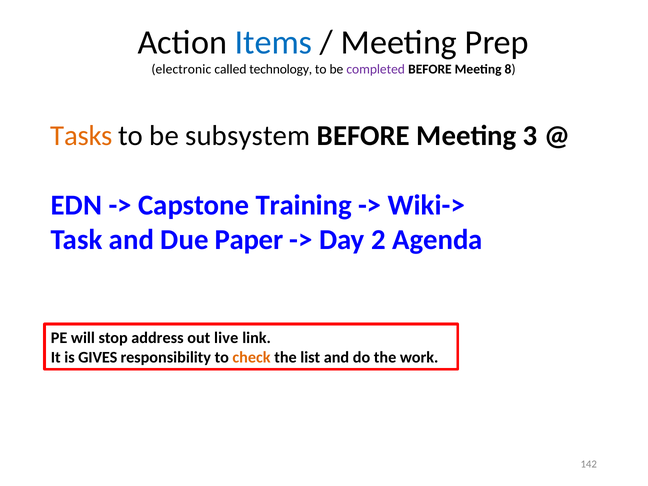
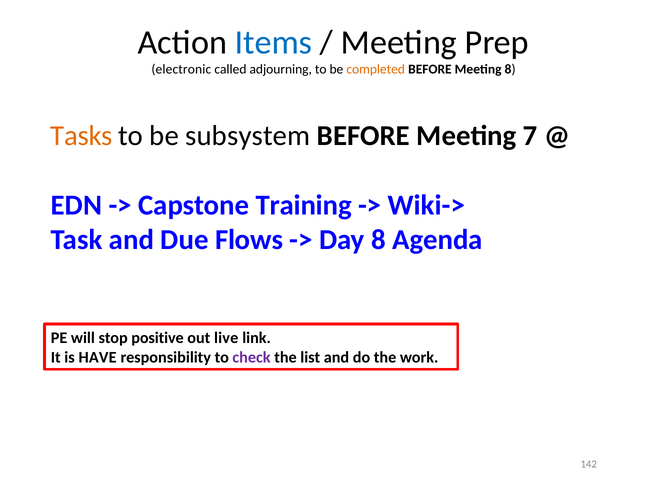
technology: technology -> adjourning (281, 70)
completed colour: purple -> orange (376, 70)
3: 3 -> 7 (530, 136)
Paper: Paper -> Flows (249, 240)
Day 2: 2 -> 8 (378, 240)
address: address -> positive (158, 338)
GIVES: GIVES -> HAVE (98, 357)
check colour: orange -> purple (252, 357)
